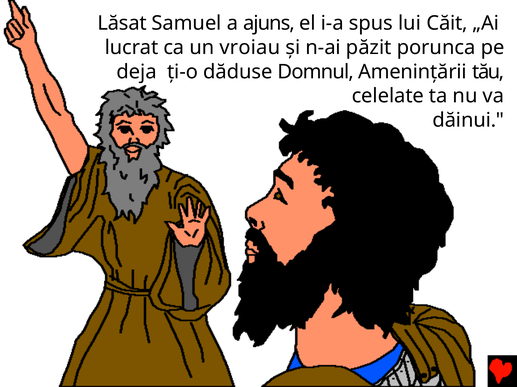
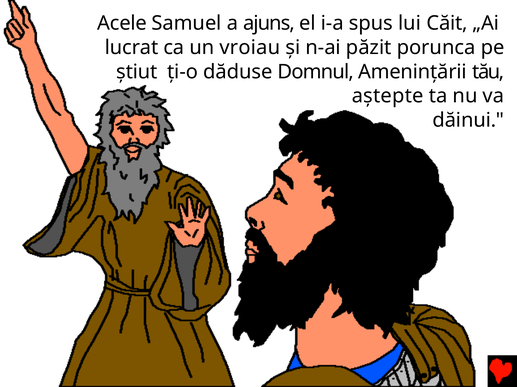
Lăsat: Lăsat -> Acele (122, 23)
deja: deja -> ştiut (137, 72)
celelate: celelate -> aştepte (388, 96)
